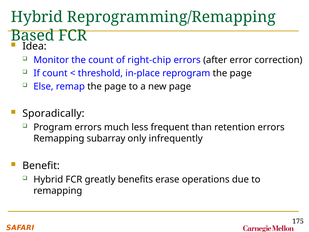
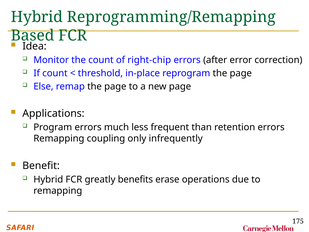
Sporadically: Sporadically -> Applications (53, 113)
subarray: subarray -> coupling (106, 138)
